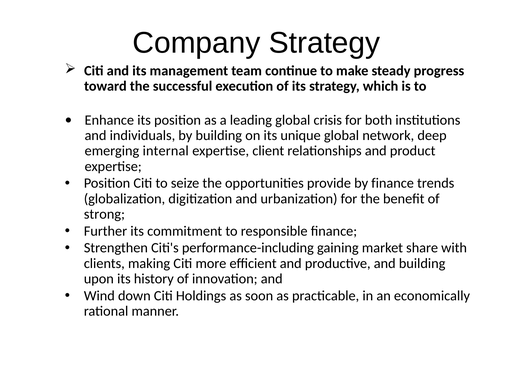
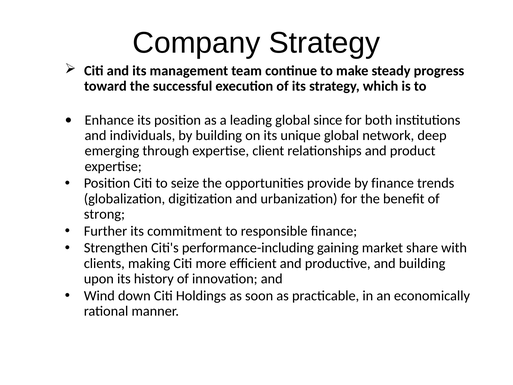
crisis: crisis -> since (328, 120)
internal: internal -> through (166, 151)
